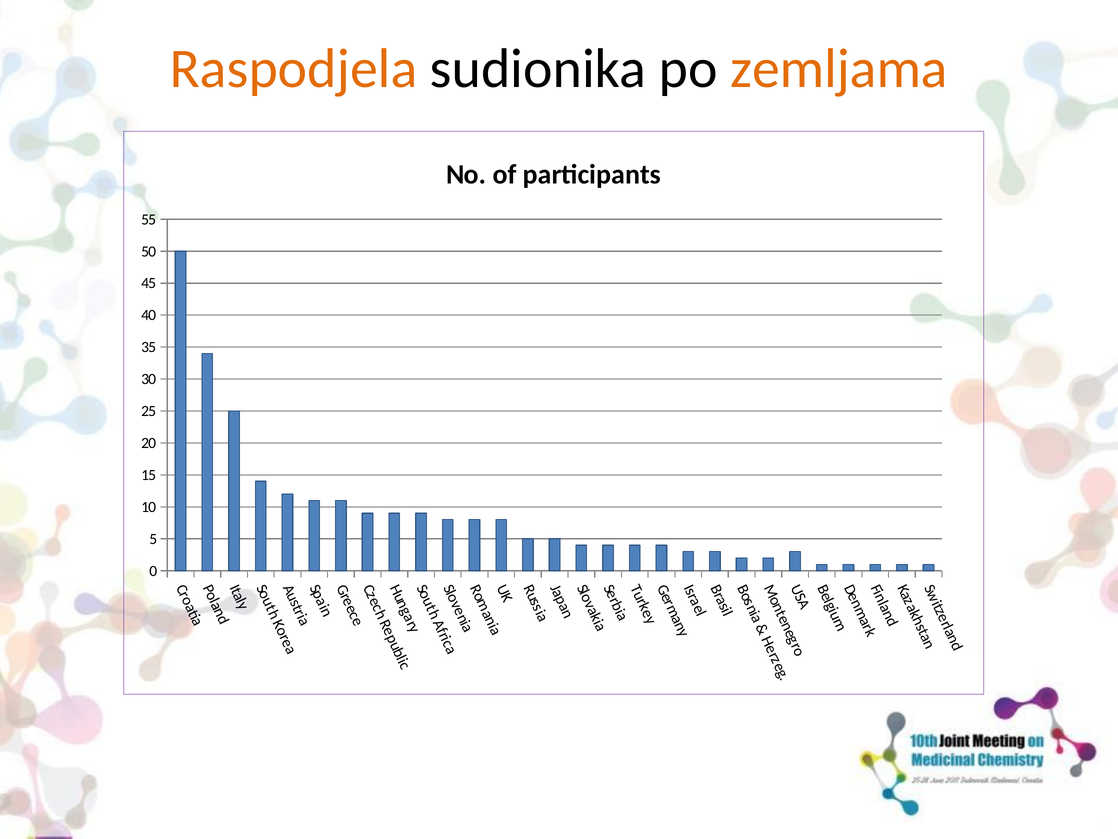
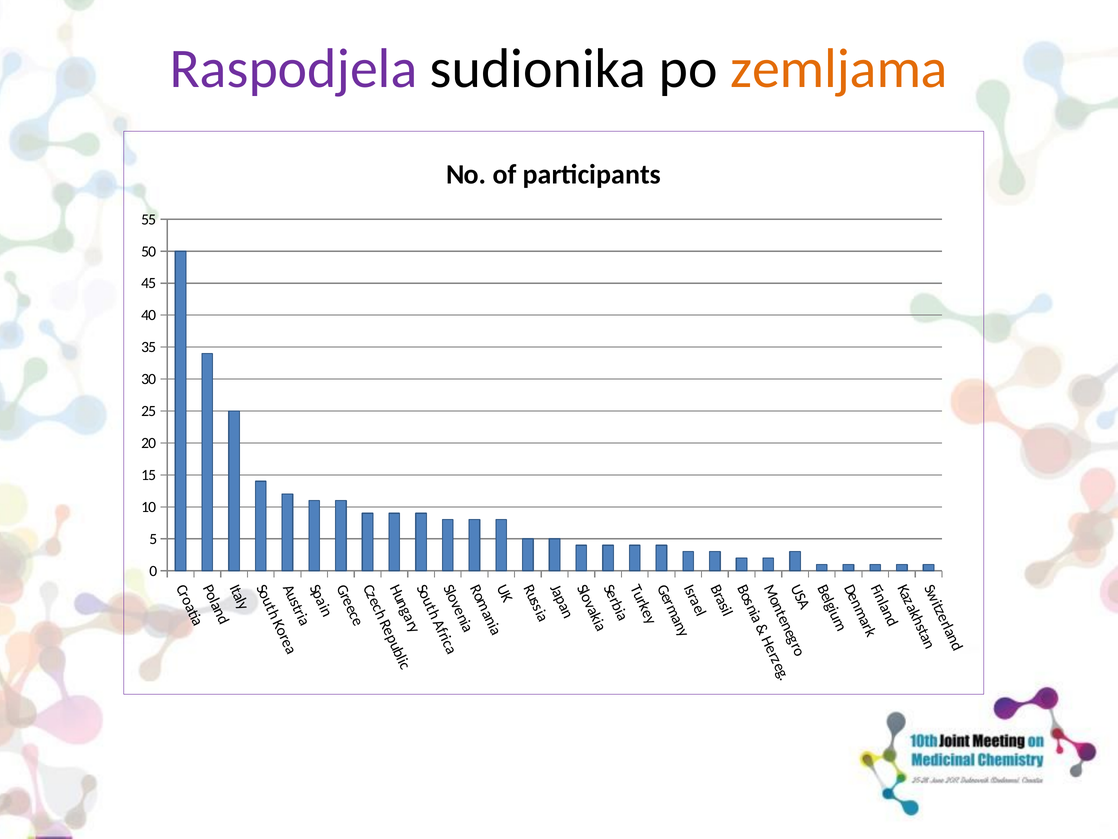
Raspodjela colour: orange -> purple (294, 69)
